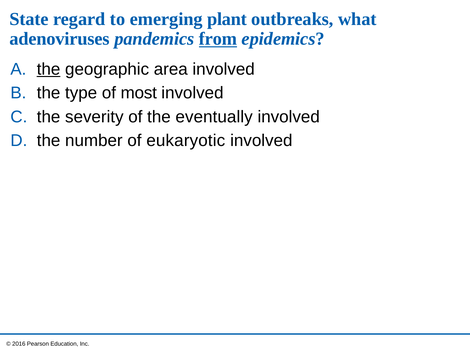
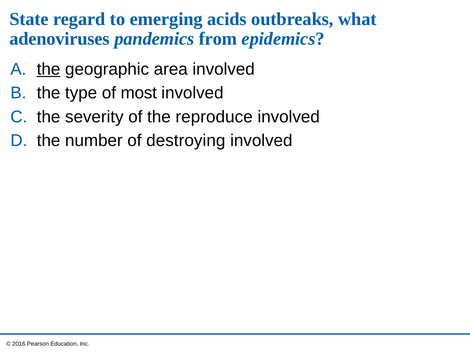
plant: plant -> acids (227, 19)
from underline: present -> none (218, 39)
eventually: eventually -> reproduce (214, 117)
eukaryotic: eukaryotic -> destroying (186, 140)
